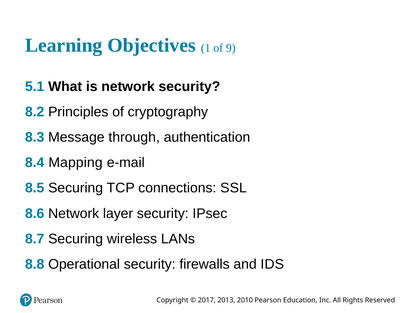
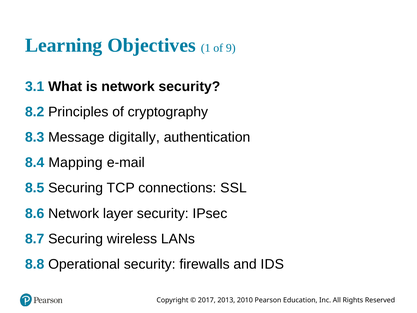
5.1: 5.1 -> 3.1 (35, 86)
through: through -> digitally (134, 137)
